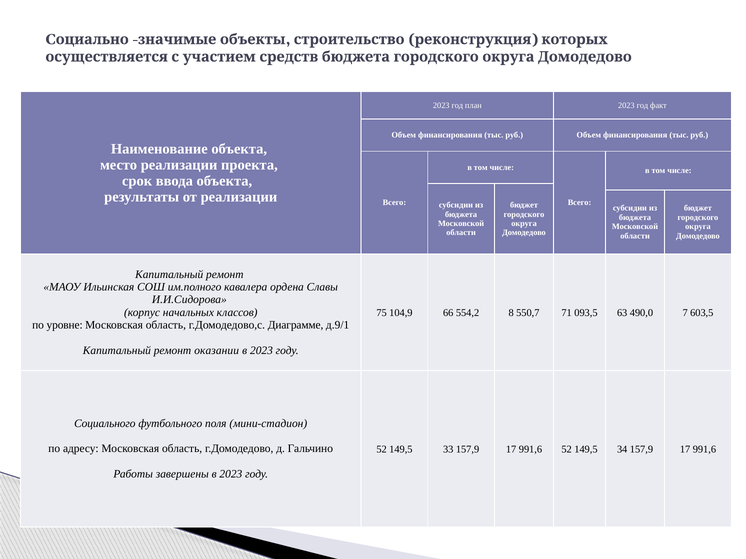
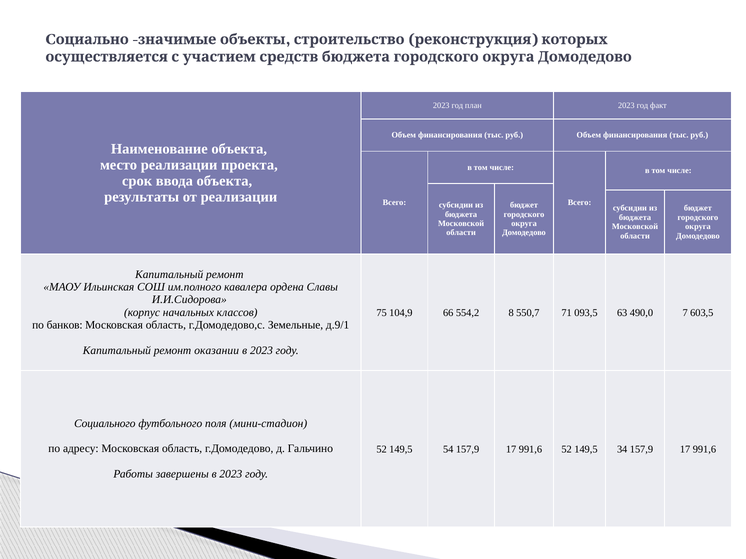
уровне: уровне -> банков (65, 325)
Диаграмме: Диаграмме -> Земельные (296, 325)
33: 33 -> 54 (448, 449)
